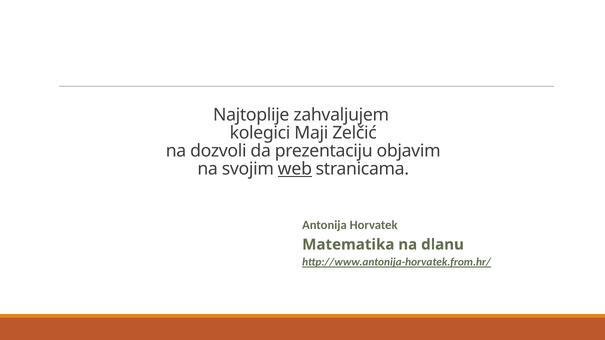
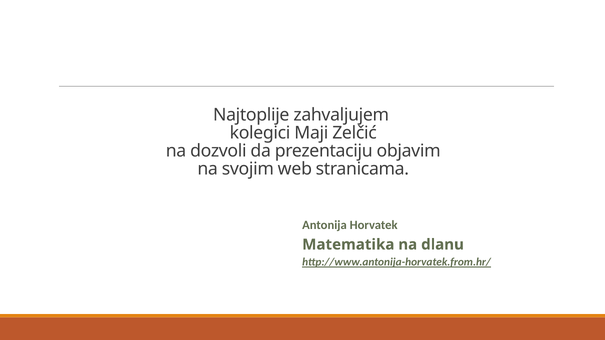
web underline: present -> none (295, 169)
